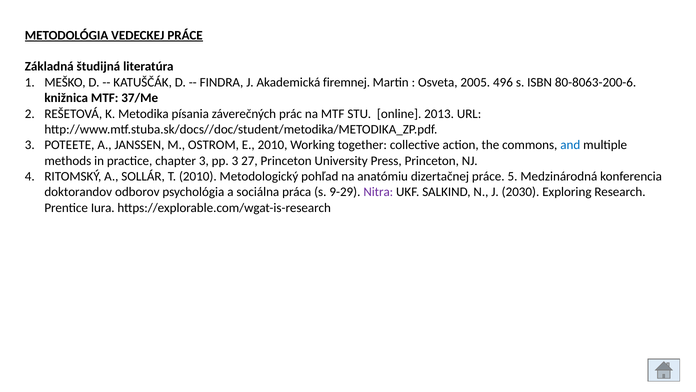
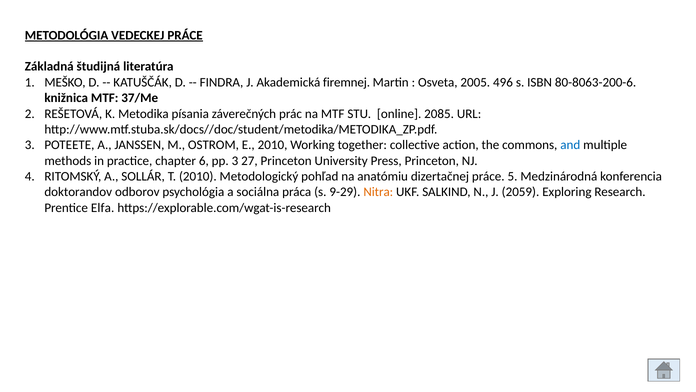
2013: 2013 -> 2085 (439, 114)
chapter 3: 3 -> 6 (204, 161)
Nitra colour: purple -> orange (378, 192)
2030: 2030 -> 2059 (521, 192)
Iura: Iura -> Elfa (103, 208)
